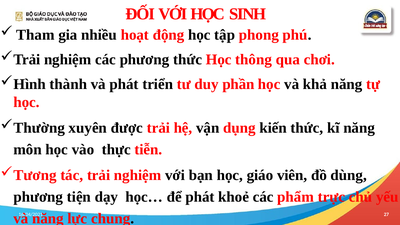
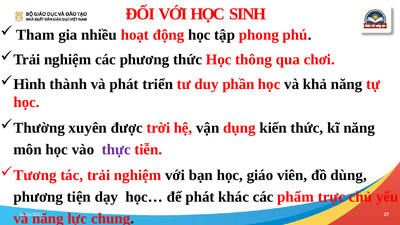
được trải: trải -> trời (158, 128)
thực colour: black -> purple (116, 150)
khoẻ: khoẻ -> khác (234, 197)
